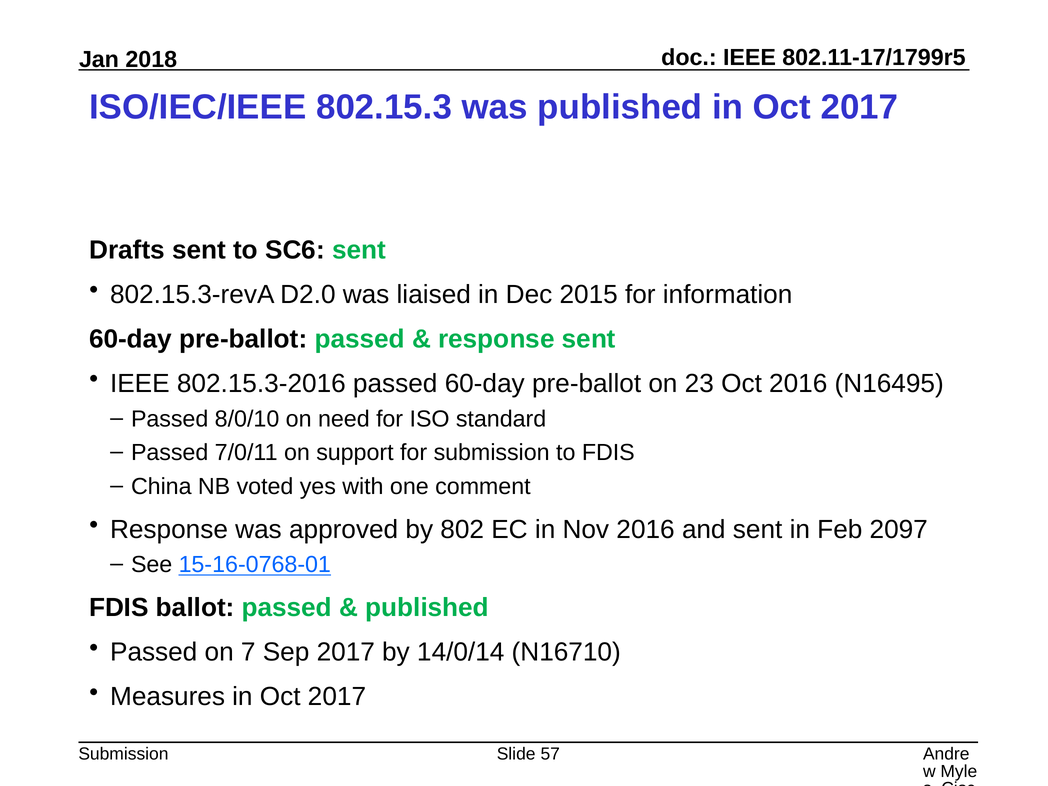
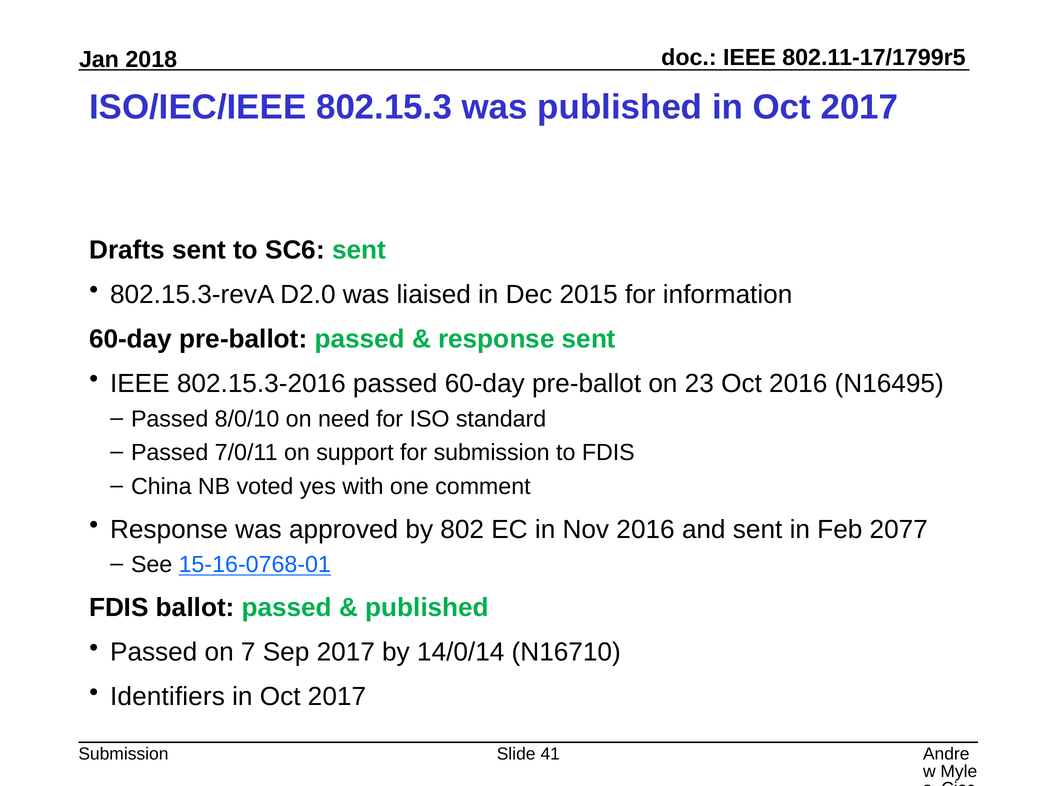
2097: 2097 -> 2077 (899, 529)
Measures: Measures -> Identifiers (167, 697)
57: 57 -> 41 (550, 754)
